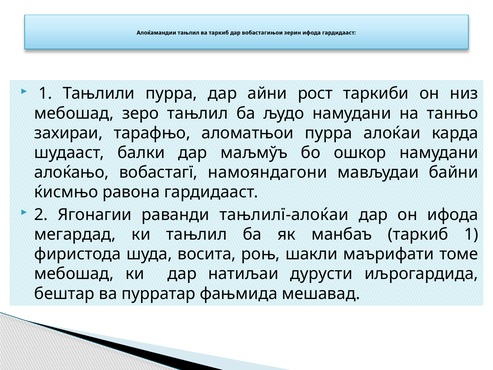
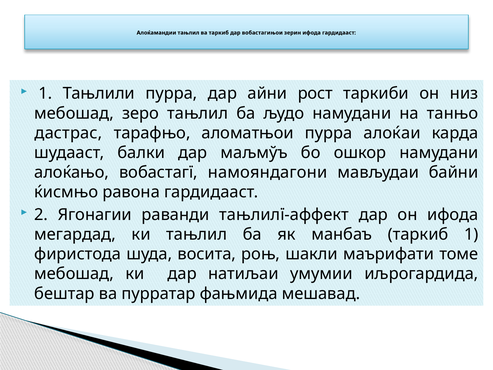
захираи: захираи -> дастрас (68, 133)
тањлилї-алоќаи: тањлилї-алоќаи -> тањлилї-аффект (284, 215)
дурусти: дурусти -> умумии (321, 274)
